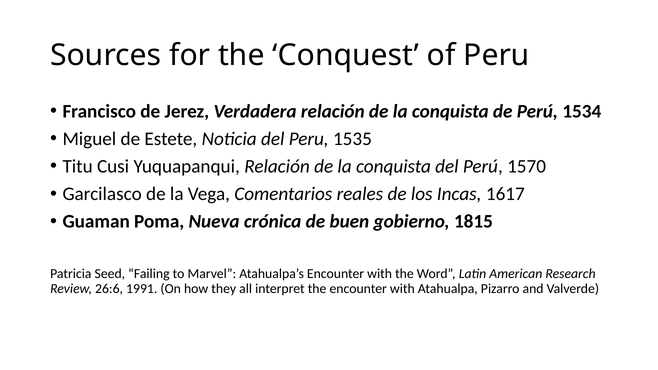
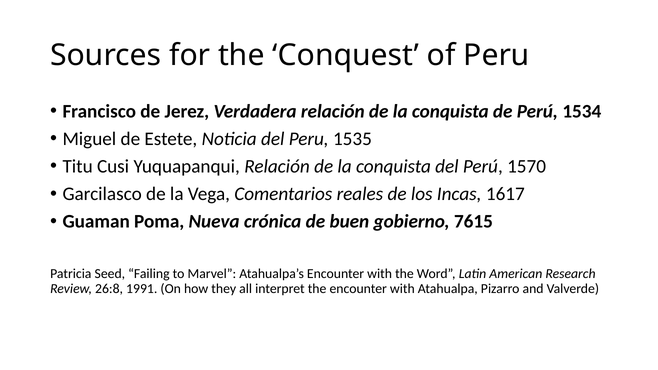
1815: 1815 -> 7615 (473, 222)
26:6: 26:6 -> 26:8 (109, 289)
